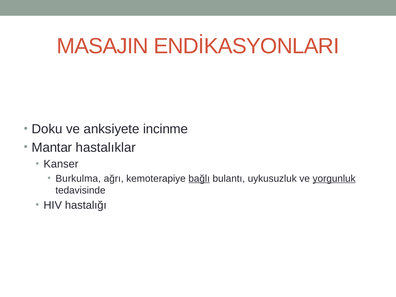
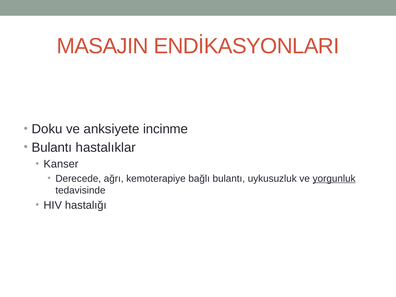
Mantar: Mantar -> Bulantı (52, 148)
Burkulma: Burkulma -> Derecede (78, 179)
bağlı underline: present -> none (199, 179)
